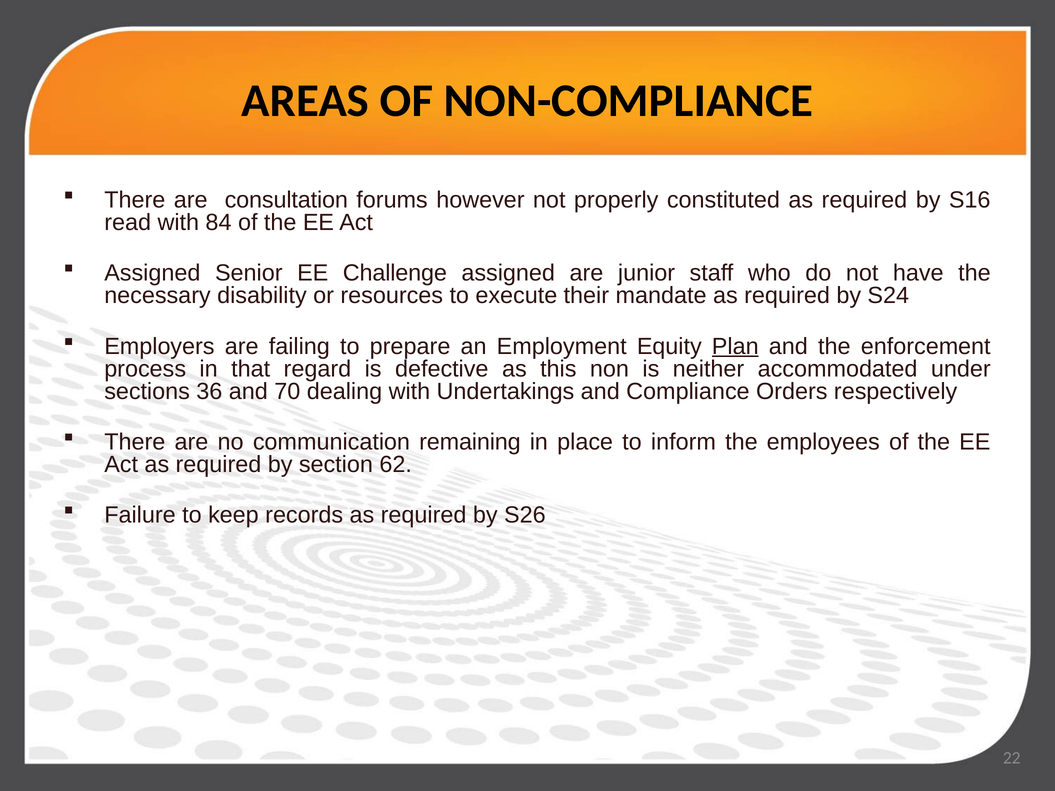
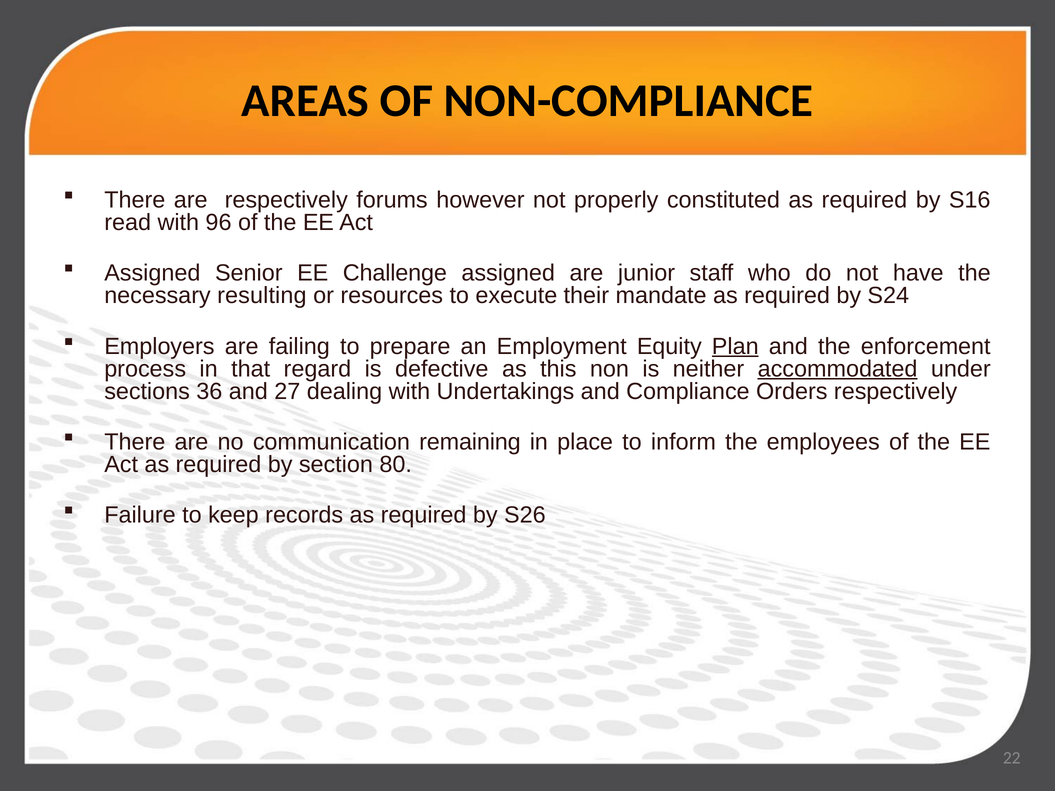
are consultation: consultation -> respectively (286, 200)
84: 84 -> 96 (219, 223)
disability: disability -> resulting (262, 296)
accommodated underline: none -> present (838, 369)
70: 70 -> 27 (287, 391)
62: 62 -> 80 (396, 465)
